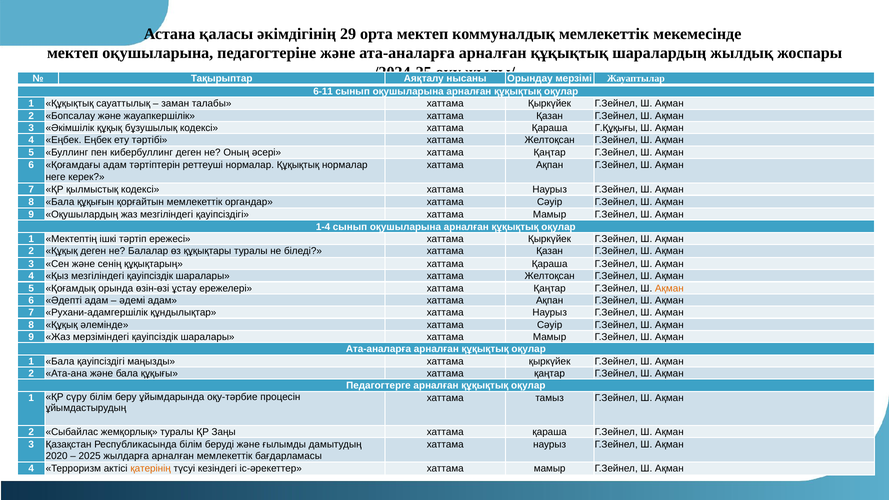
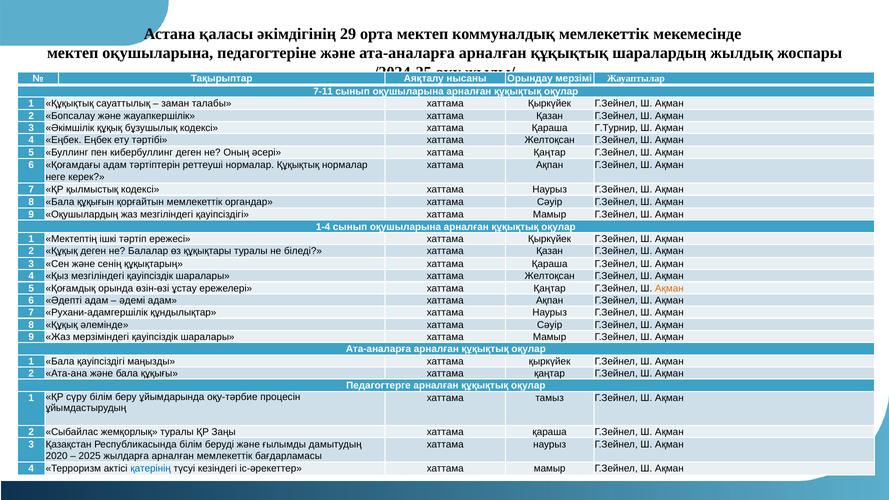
6-11: 6-11 -> 7-11 (323, 92)
Г.Құқығы: Г.Құқығы -> Г.Турнир (616, 128)
қатерінің colour: orange -> blue (151, 469)
